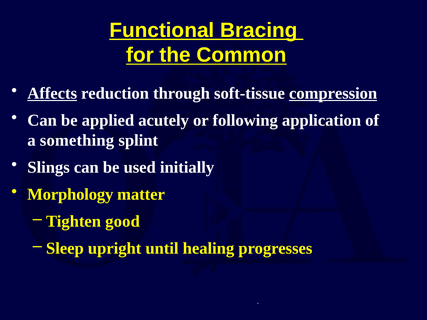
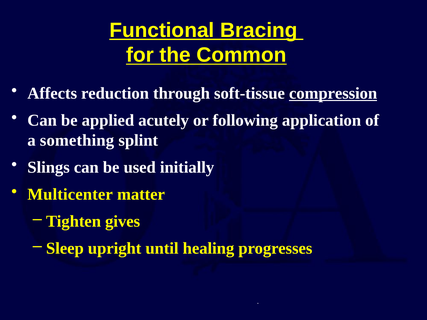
Affects underline: present -> none (52, 93)
Morphology: Morphology -> Multicenter (70, 194)
good: good -> gives (123, 221)
